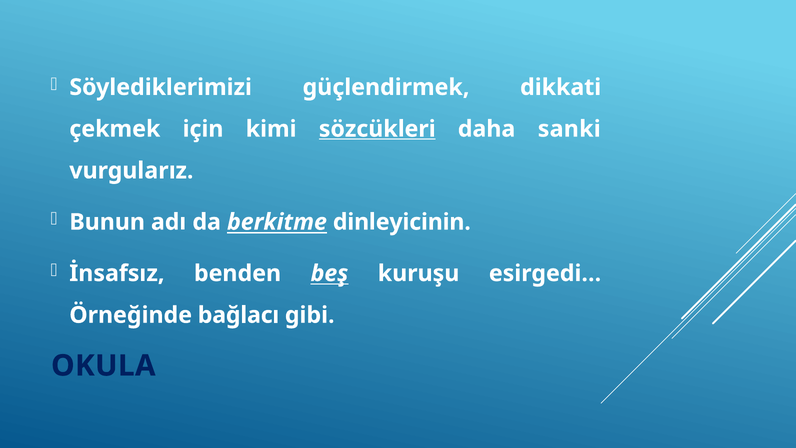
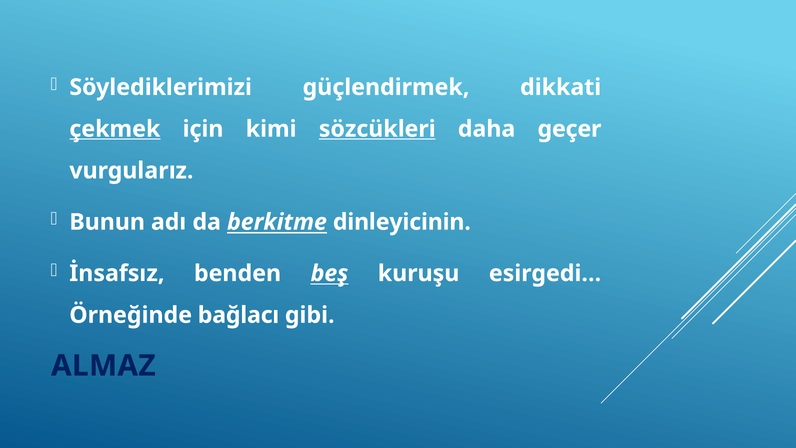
çekmek underline: none -> present (115, 129)
sanki: sanki -> geçer (569, 129)
OKULA: OKULA -> ALMAZ (103, 366)
